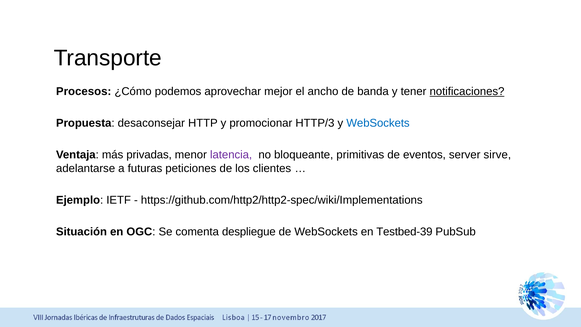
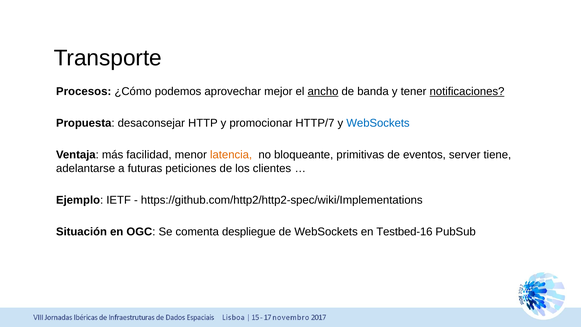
ancho underline: none -> present (323, 92)
HTTP/3: HTTP/3 -> HTTP/7 (315, 123)
privadas: privadas -> facilidad (149, 155)
latencia colour: purple -> orange (231, 155)
sirve: sirve -> tiene (497, 155)
Testbed-39: Testbed-39 -> Testbed-16 (404, 232)
